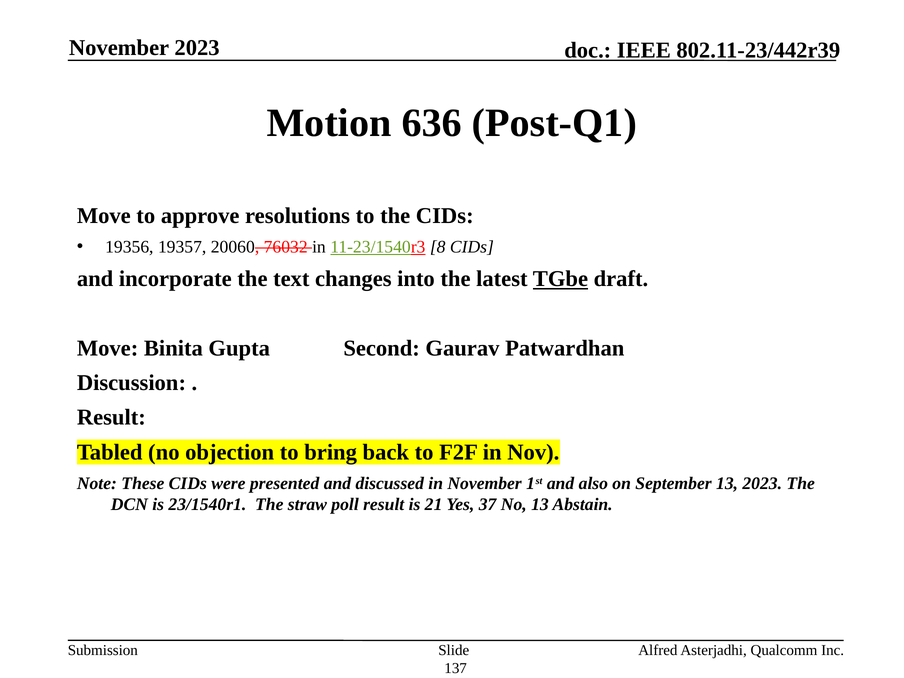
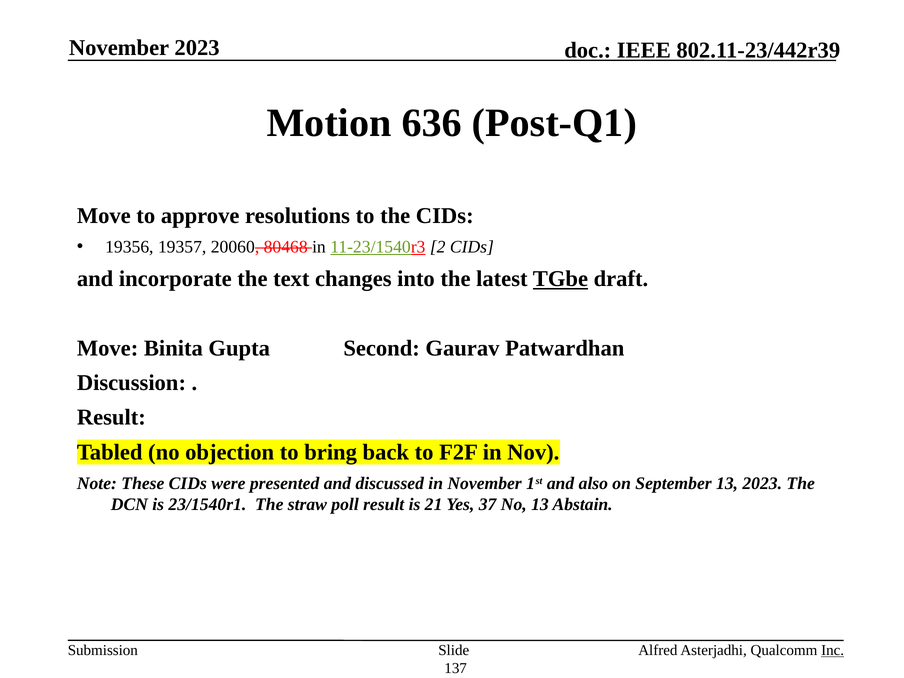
76032: 76032 -> 80468 (286, 247)
8: 8 -> 2 (438, 247)
Inc underline: none -> present (833, 650)
